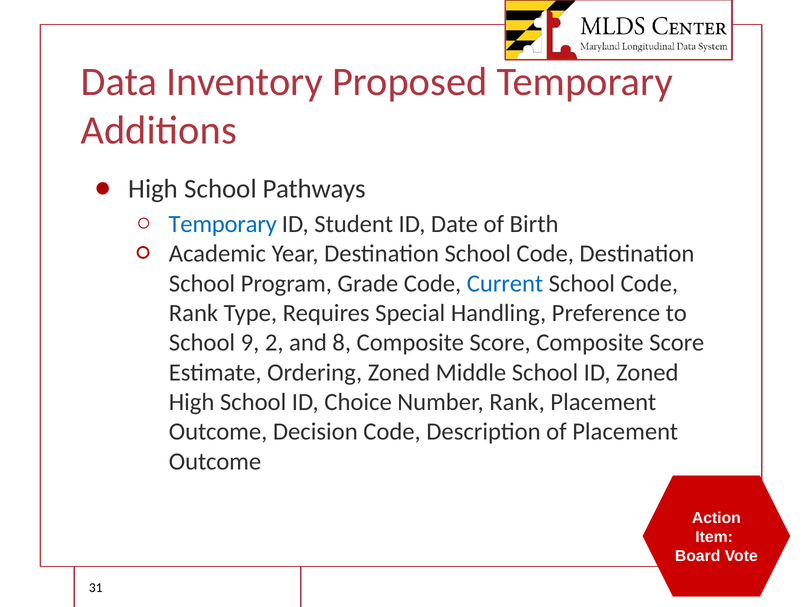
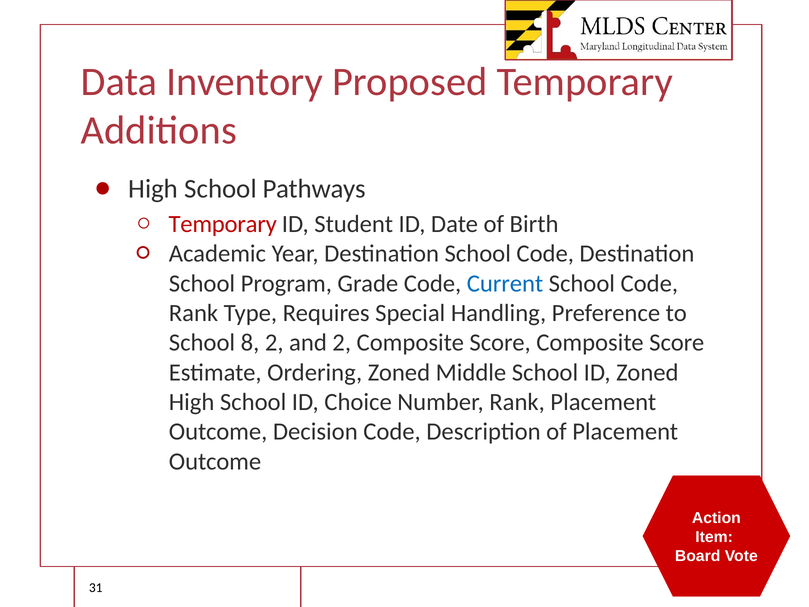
Temporary colour: blue -> red (223, 224)
9: 9 -> 8 (250, 343)
and 8: 8 -> 2 (342, 343)
